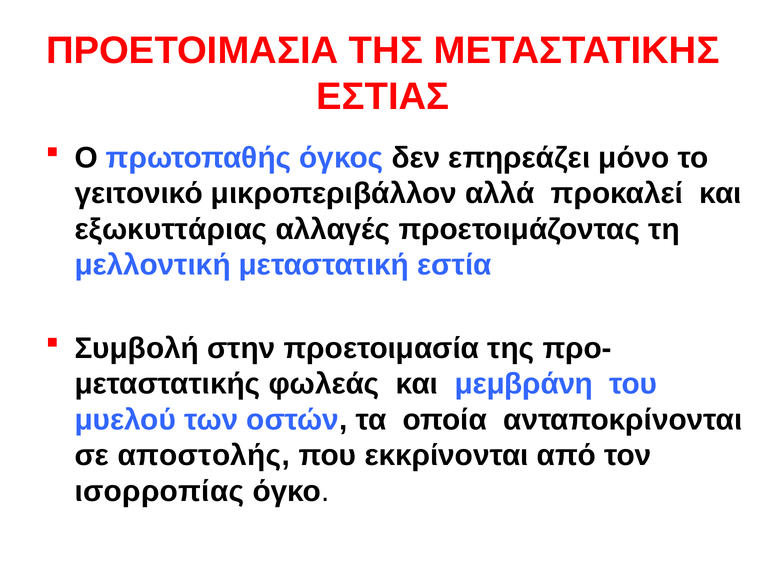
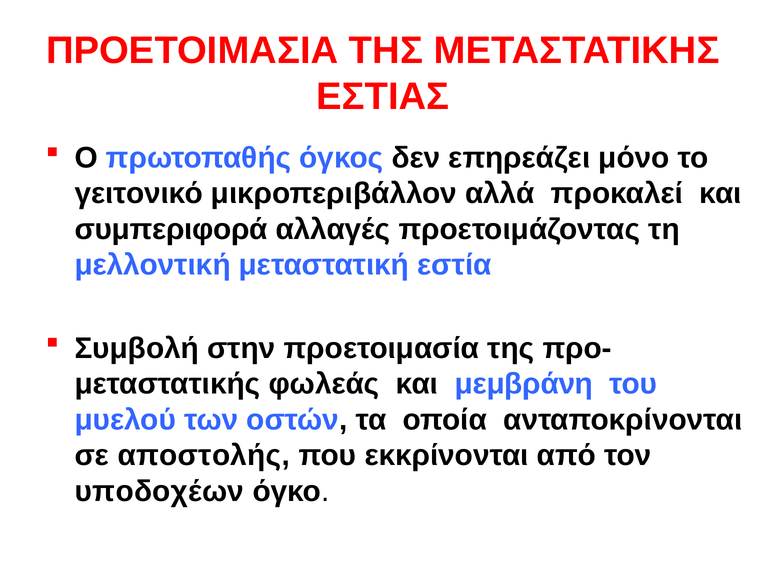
εξωκυττάριας: εξωκυττάριας -> συμπεριφορά (171, 229)
ισορροπίας: ισορροπίας -> υποδοχέων (159, 491)
